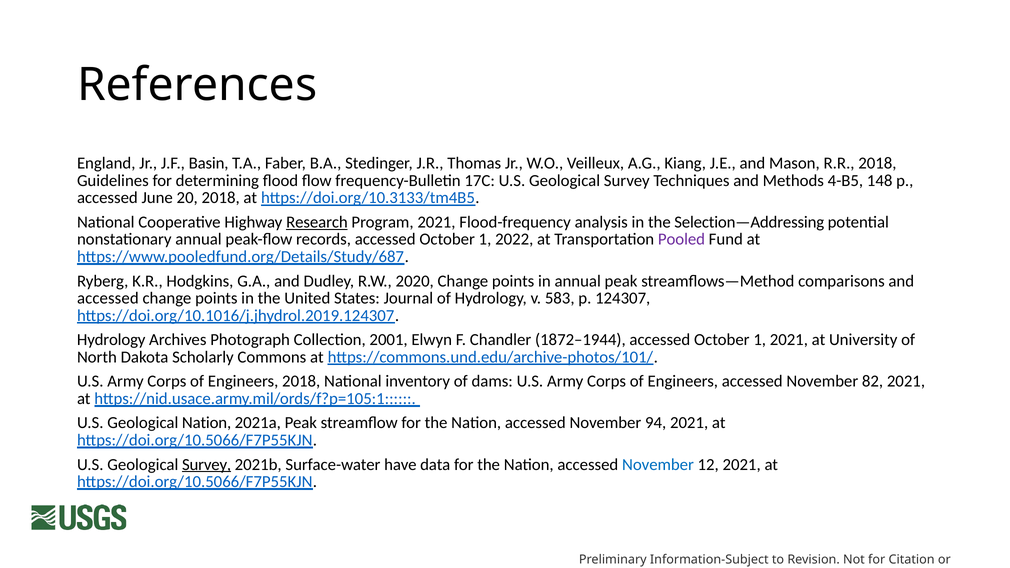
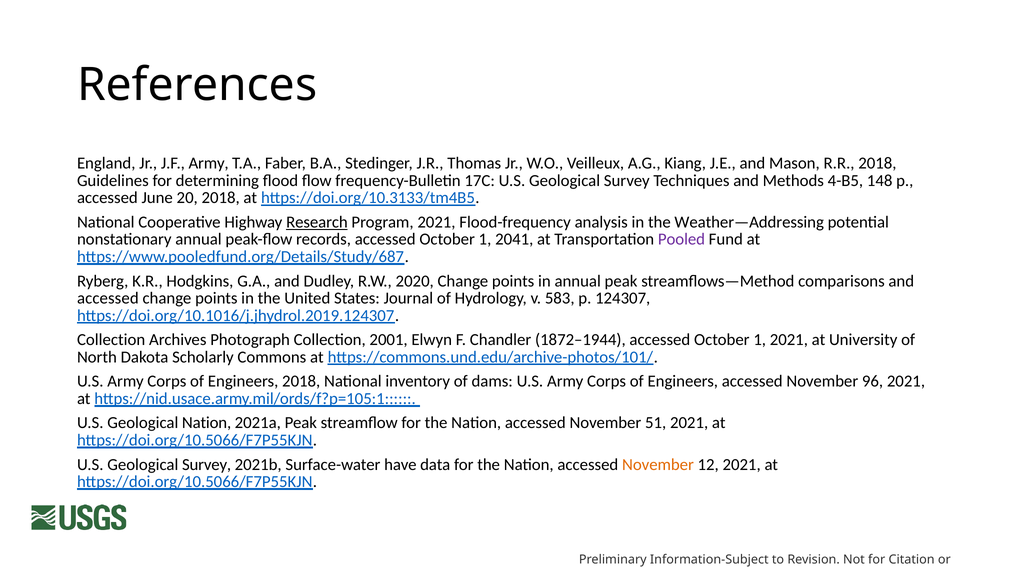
J.F Basin: Basin -> Army (209, 163)
Selection—Addressing: Selection—Addressing -> Weather—Addressing (749, 222)
2022: 2022 -> 2041 (514, 239)
Hydrology: Hydrology -> Collection (111, 340)
82: 82 -> 96 (873, 381)
94: 94 -> 51 (656, 423)
Survey underline: present -> none (207, 465)
November colour: blue -> orange (658, 465)
